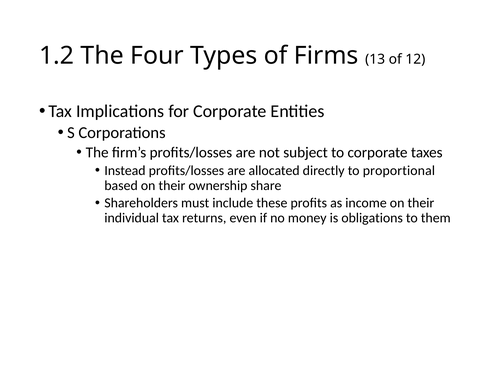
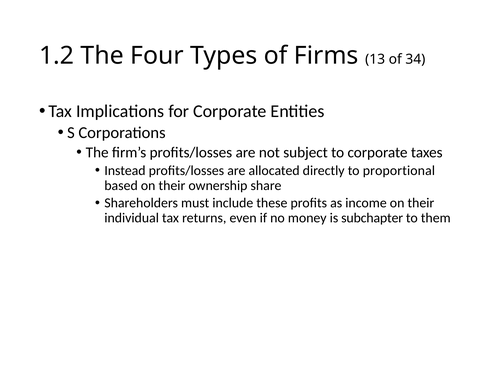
12: 12 -> 34 (415, 59)
obligations: obligations -> subchapter (372, 218)
